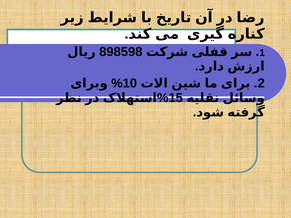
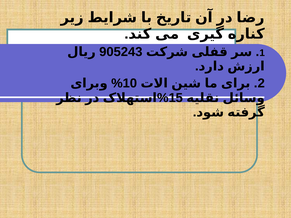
898598: 898598 -> 905243 (121, 52)
